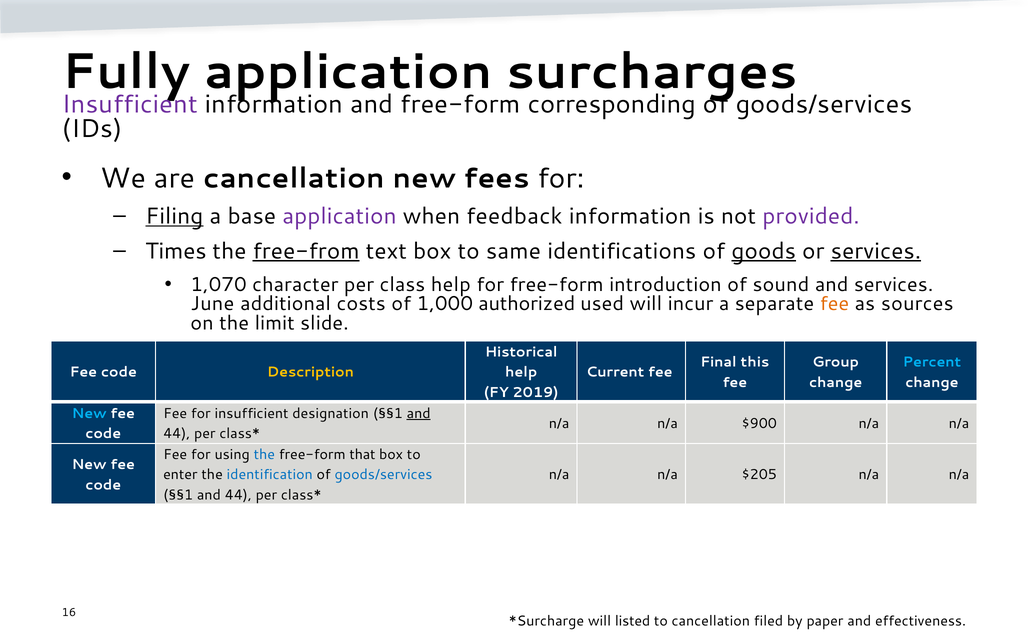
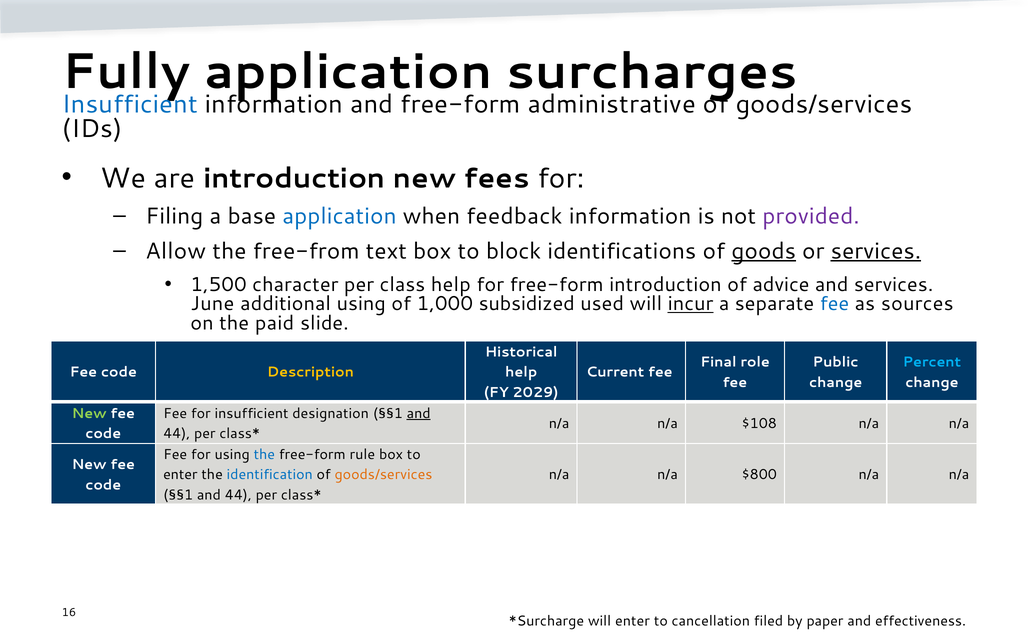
Insufficient colour: purple -> blue (130, 104)
corresponding: corresponding -> administrative (612, 104)
are cancellation: cancellation -> introduction (294, 178)
Filing underline: present -> none (174, 216)
application colour: purple -> blue (339, 216)
Times: Times -> Allow (176, 251)
free-from underline: present -> none (306, 251)
same: same -> block (514, 251)
1,070: 1,070 -> 1,500 (219, 285)
sound: sound -> advice (781, 285)
additional costs: costs -> using (361, 304)
authorized: authorized -> subsidized (527, 304)
incur underline: none -> present (691, 304)
fee colour: orange -> blue (834, 304)
limit: limit -> paid (275, 323)
this: this -> role (755, 362)
Group: Group -> Public (836, 362)
2019: 2019 -> 2029 (535, 392)
New colour: light blue -> light green (89, 413)
$900: $900 -> $108 (759, 424)
that: that -> rule (362, 455)
goods/services colour: blue -> orange (383, 475)
$205: $205 -> $800 (759, 475)
will listed: listed -> enter (632, 621)
